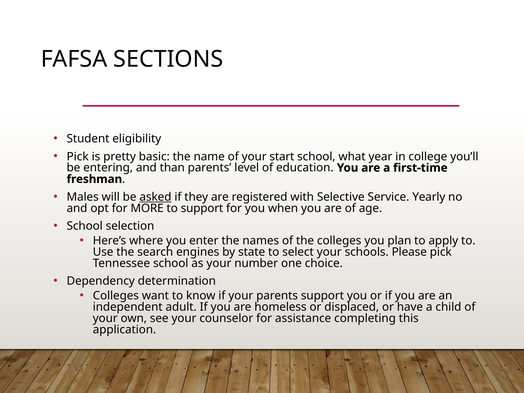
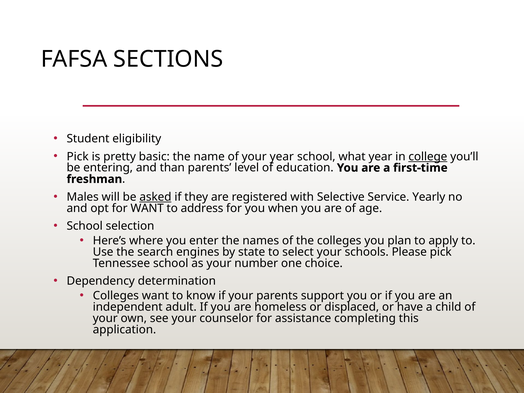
your start: start -> year (282, 157)
college underline: none -> present (428, 157)
for MORE: MORE -> WANT (147, 208)
to support: support -> address (202, 208)
